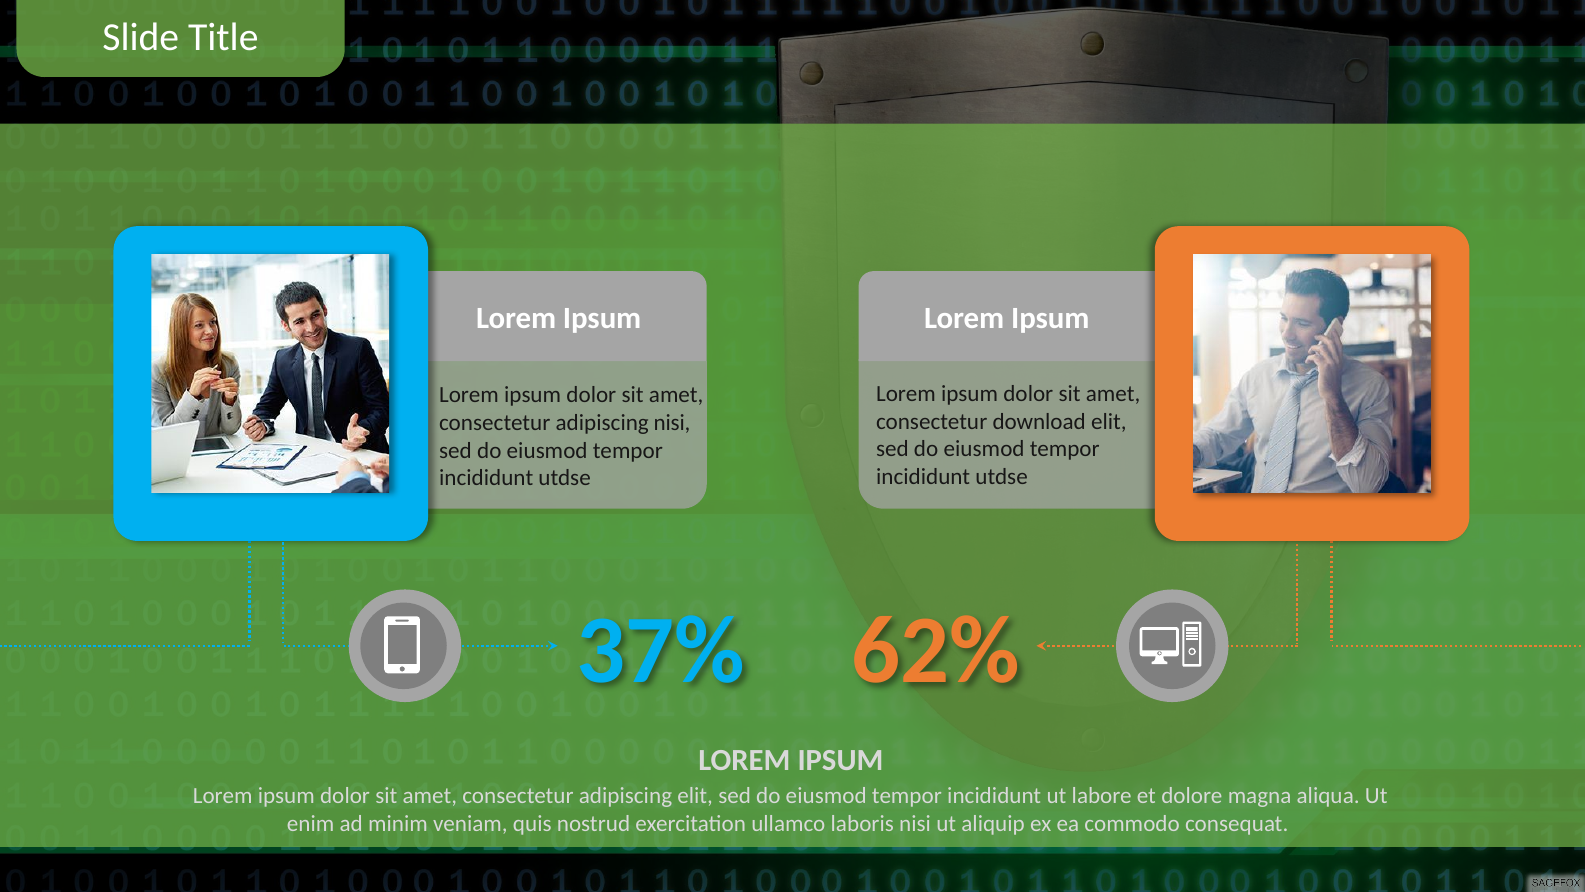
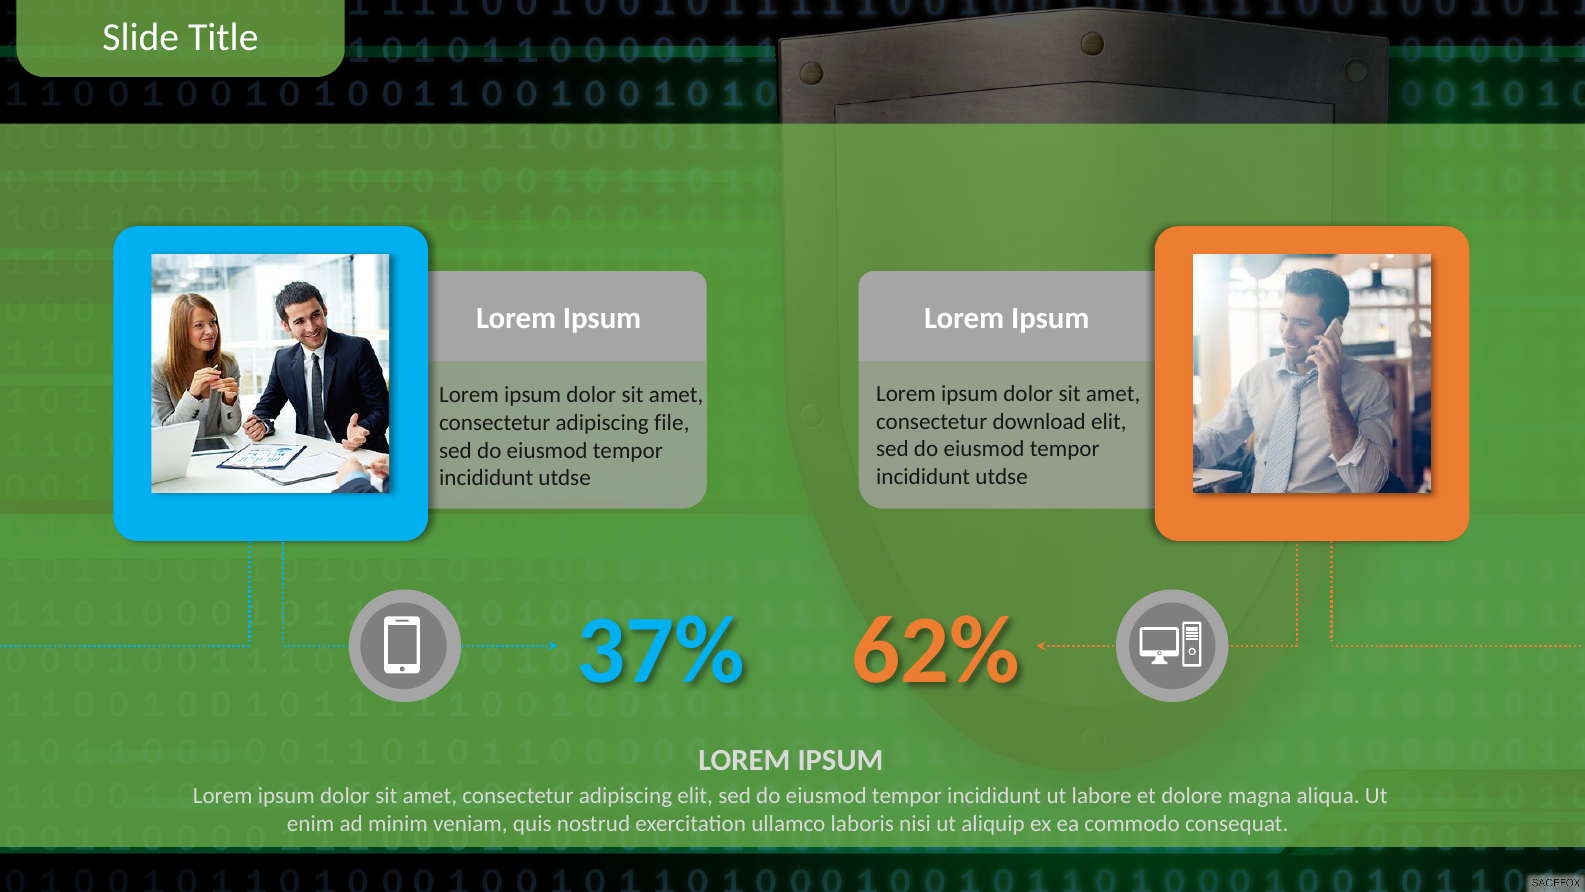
adipiscing nisi: nisi -> file (672, 423)
